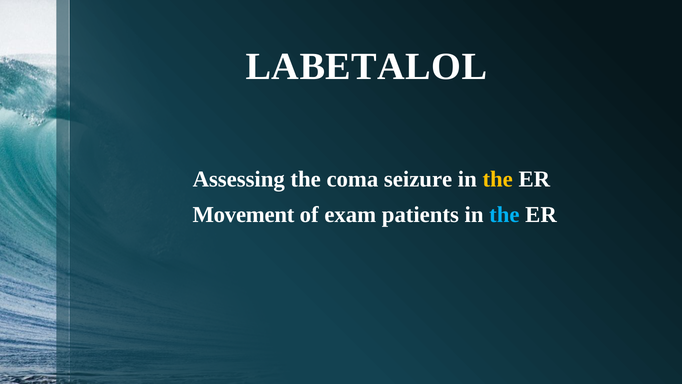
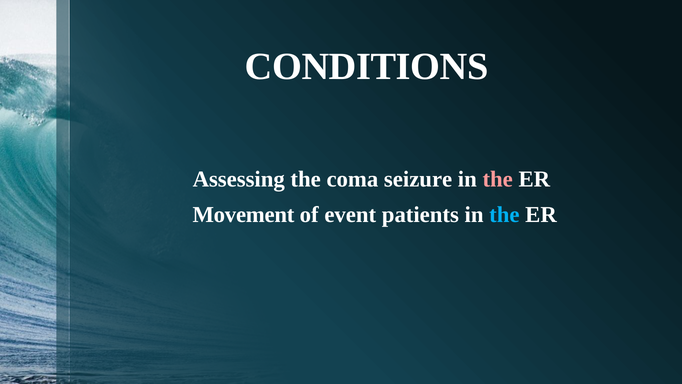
LABETALOL: LABETALOL -> CONDITIONS (367, 67)
the colour: yellow -> pink (498, 179)
exam: exam -> event (350, 215)
